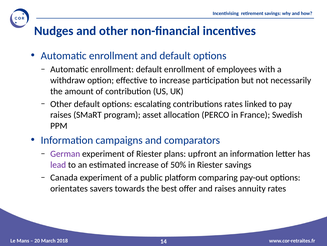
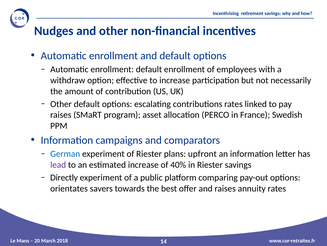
German colour: purple -> blue (65, 153)
50%: 50% -> 40% (178, 164)
Canada: Canada -> Directly (64, 177)
